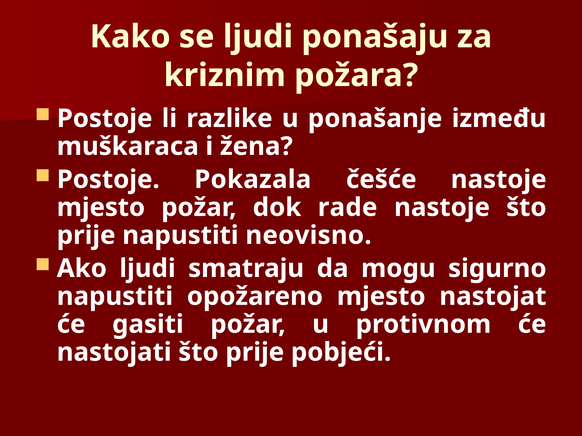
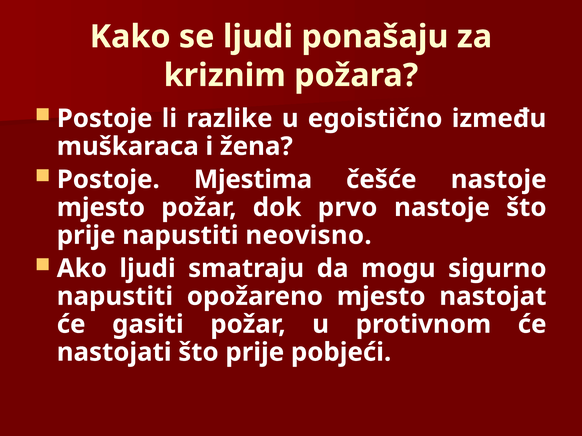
ponašanje: ponašanje -> egoistično (375, 119)
Pokazala: Pokazala -> Mjestima (253, 180)
rade: rade -> prvo (348, 208)
